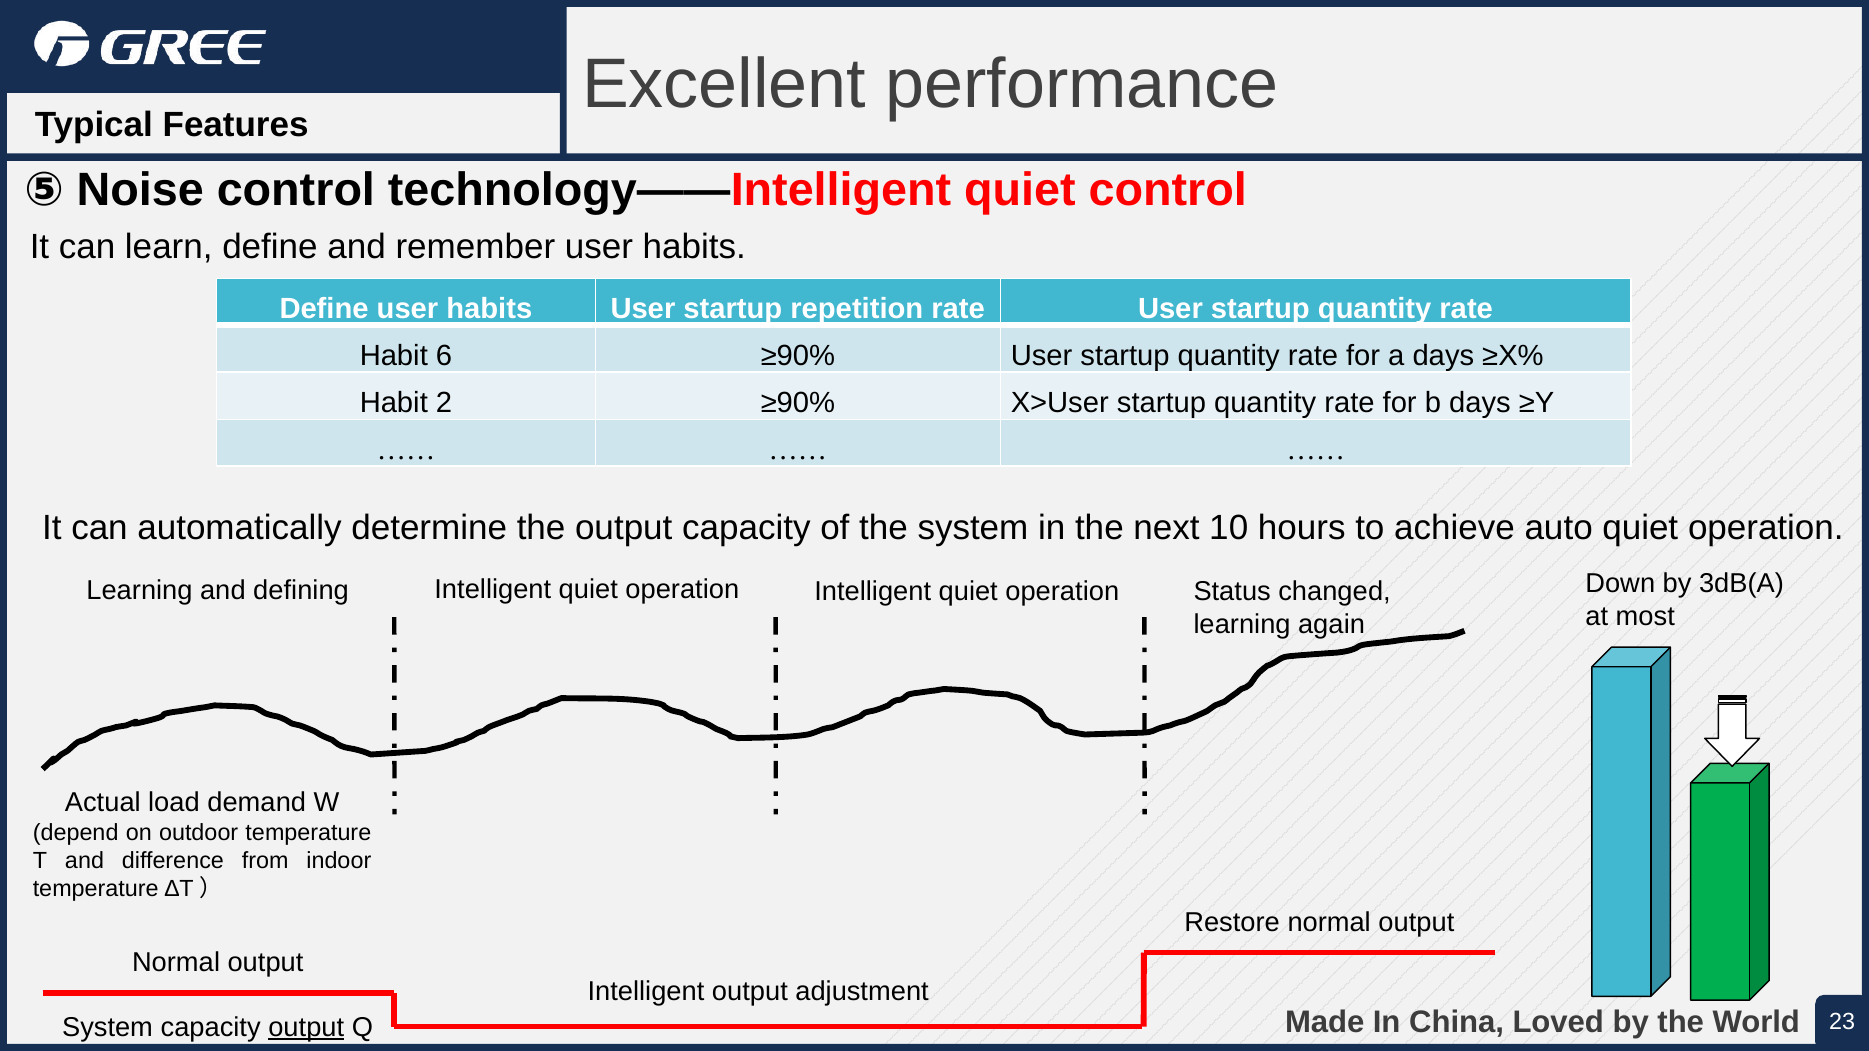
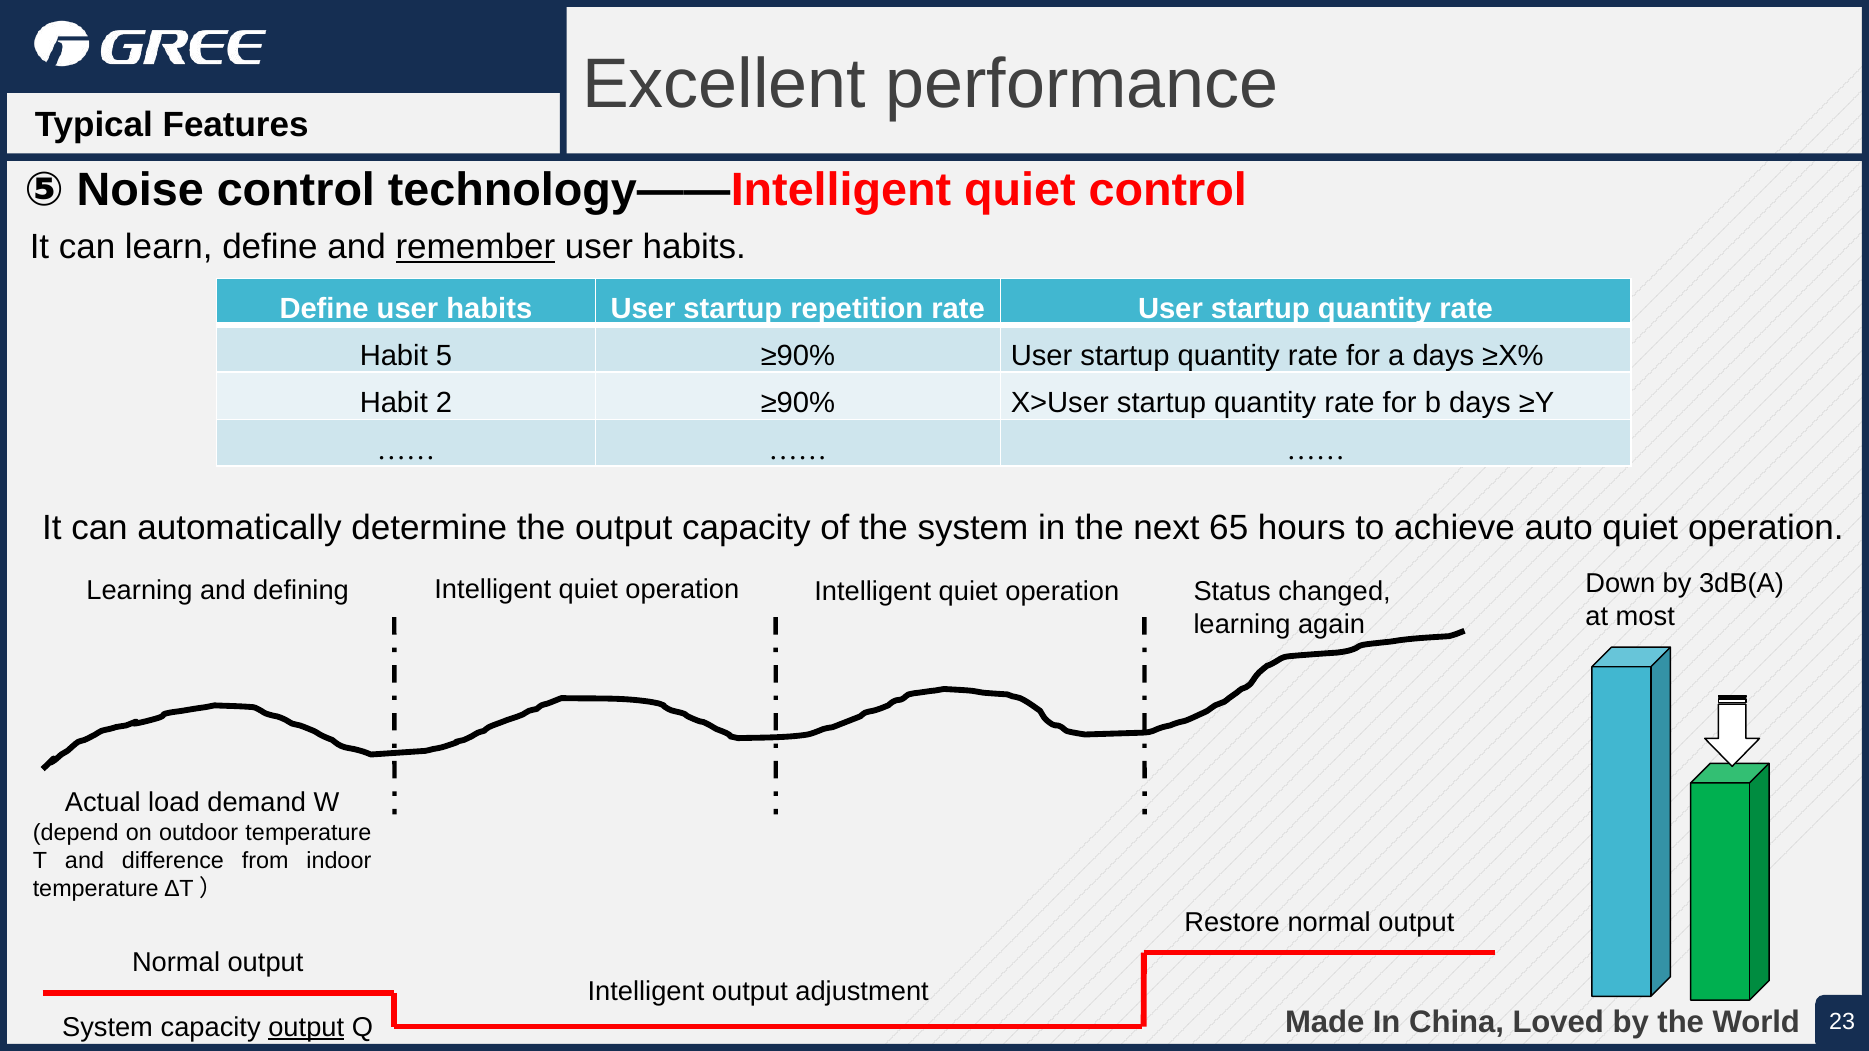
remember underline: none -> present (475, 247)
6: 6 -> 5 (444, 356)
10: 10 -> 65 (1229, 528)
